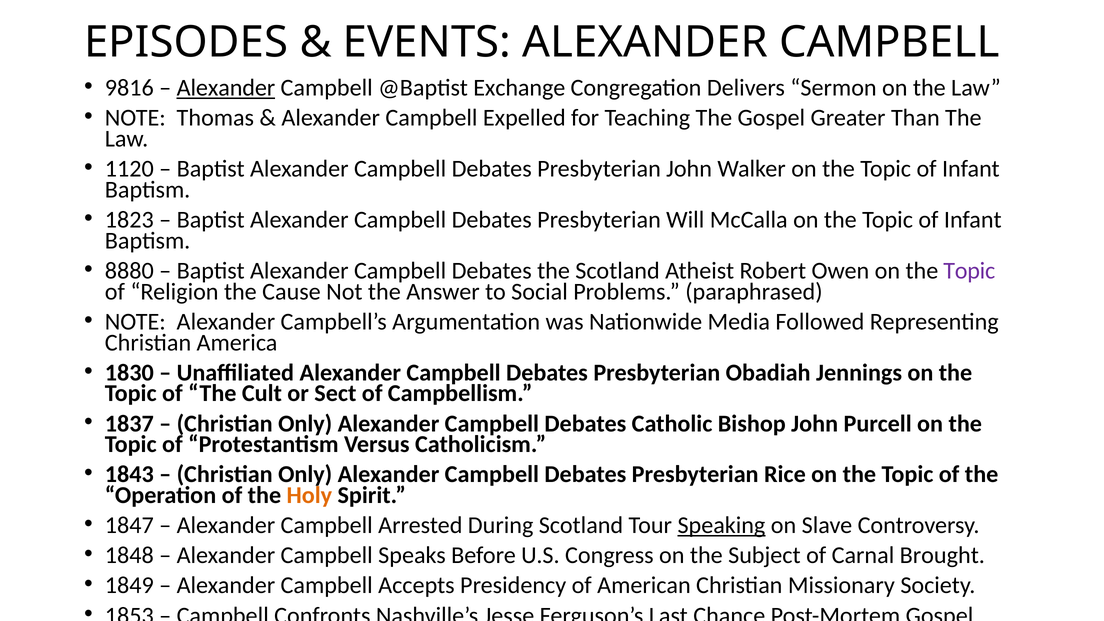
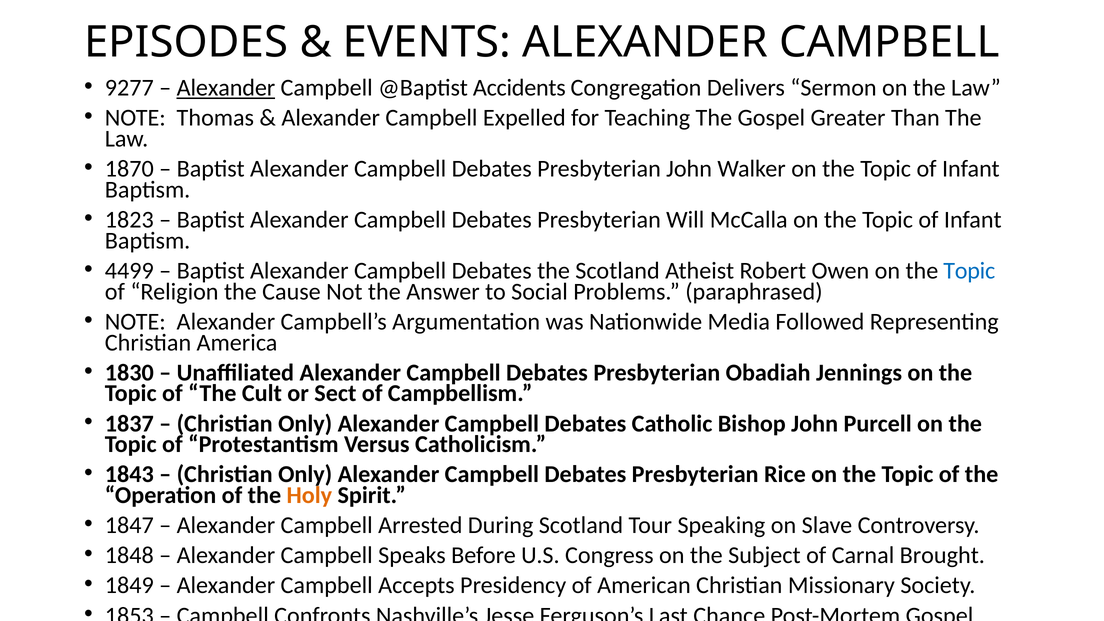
9816: 9816 -> 9277 (129, 88)
Exchange: Exchange -> Accidents (519, 88)
1120: 1120 -> 1870 (129, 169)
8880: 8880 -> 4499 (129, 271)
Topic colour: purple -> blue (969, 271)
Speaking underline: present -> none (721, 525)
